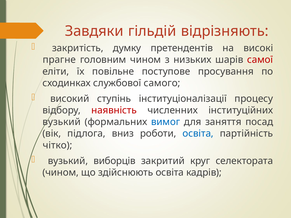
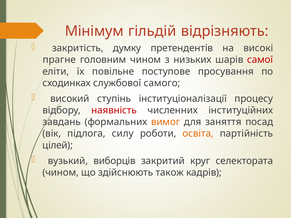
Завдяки: Завдяки -> Мінімум (94, 31)
вузький: вузький -> завдань (62, 122)
вимог colour: blue -> orange (166, 122)
вниз: вниз -> силу (123, 134)
освіта colour: blue -> orange (198, 134)
чітко: чітко -> цілей (58, 145)
здійснюють освіта: освіта -> також (170, 173)
